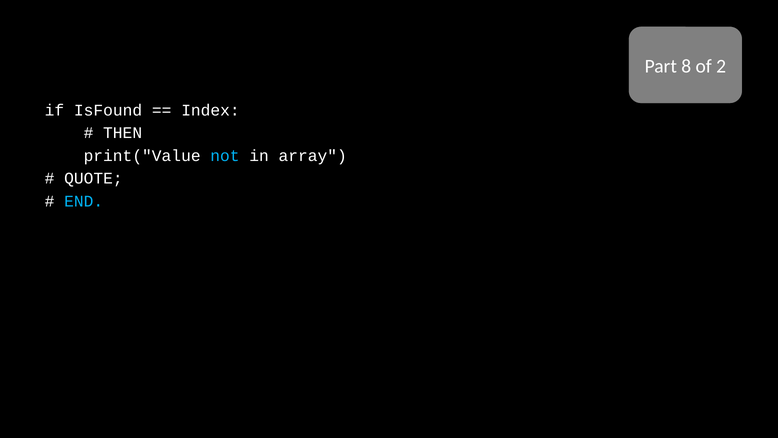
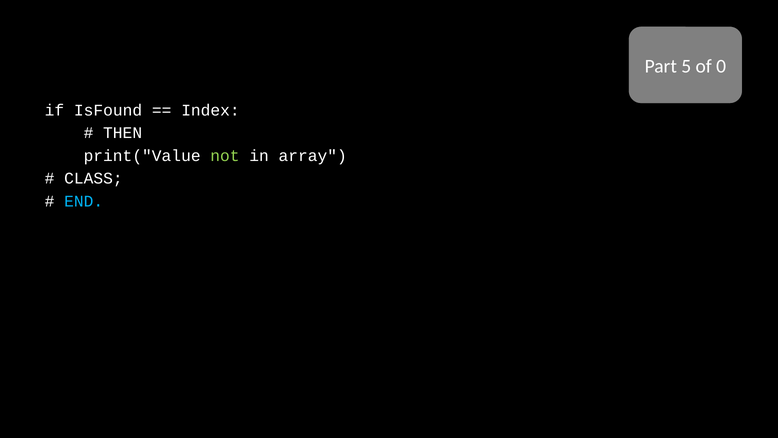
8: 8 -> 5 (686, 66)
2: 2 -> 0 (721, 66)
not colour: light blue -> light green (225, 156)
QUOTE: QUOTE -> CLASS (93, 178)
